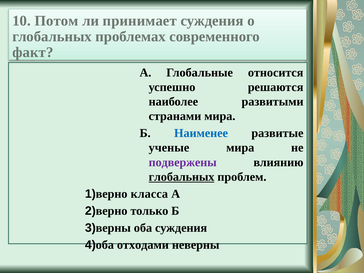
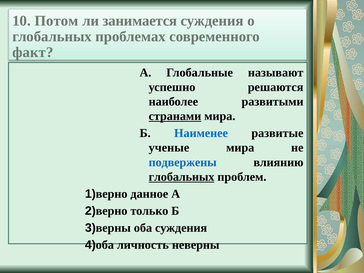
принимает: принимает -> занимается (140, 21)
относится: относится -> называют (276, 73)
странами underline: none -> present (175, 116)
подвержены colour: purple -> blue (183, 162)
класса: класса -> данное (149, 194)
отходами: отходами -> личность (143, 245)
